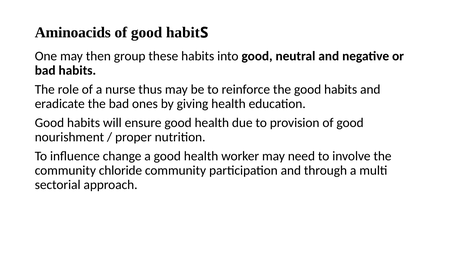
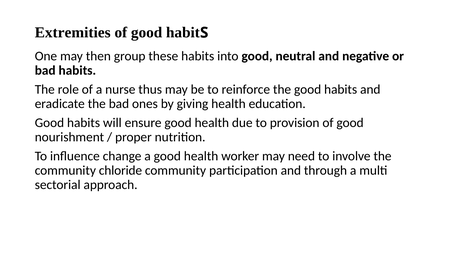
Aminoacids: Aminoacids -> Extremities (73, 33)
